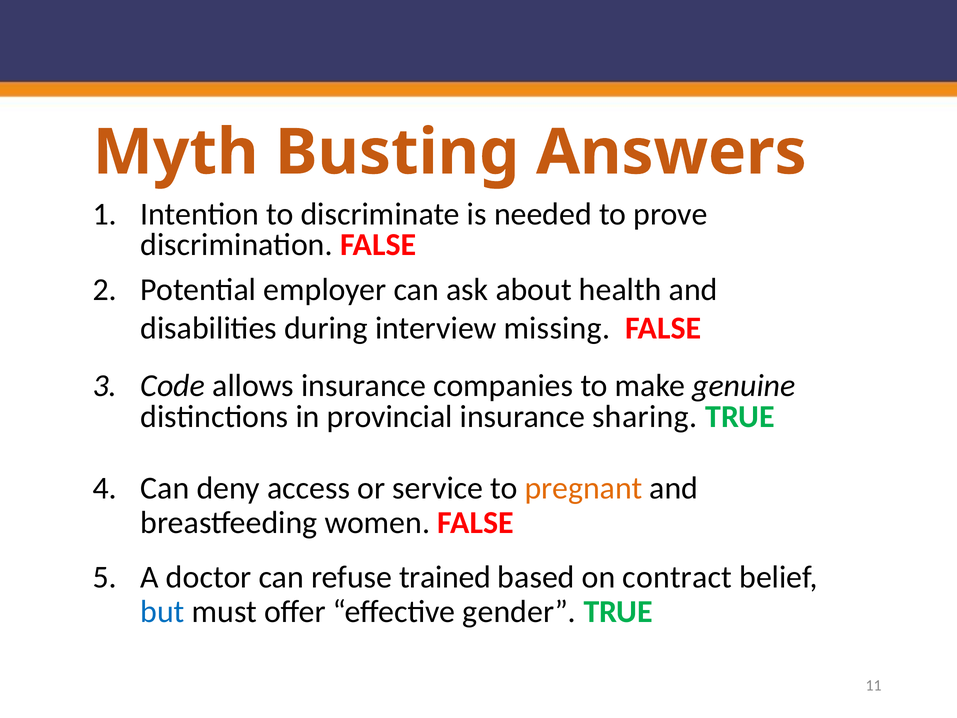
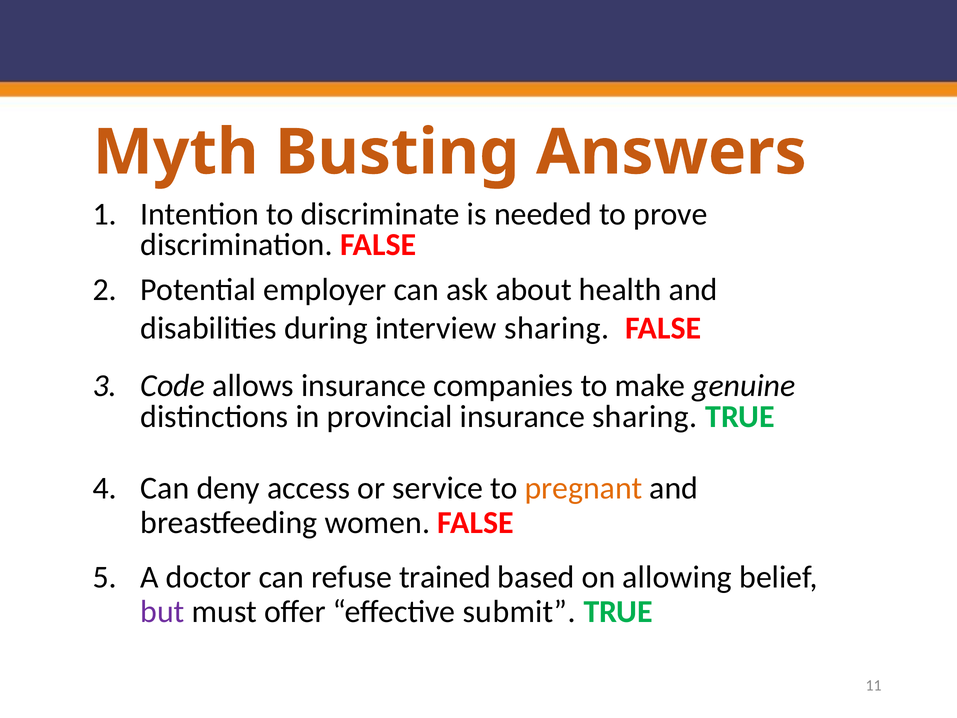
interview missing: missing -> sharing (557, 328)
contract: contract -> allowing (677, 577)
but colour: blue -> purple (163, 611)
gender: gender -> submit (519, 611)
